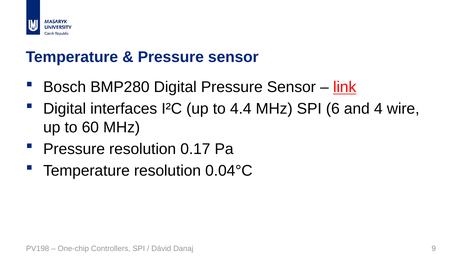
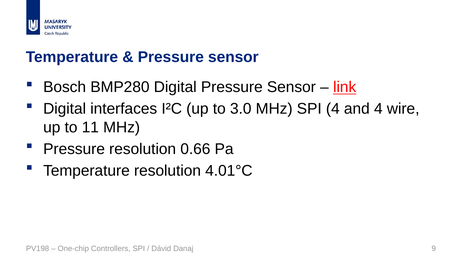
4.4: 4.4 -> 3.0 (241, 109)
SPI 6: 6 -> 4 (333, 109)
60: 60 -> 11 (90, 127)
0.17: 0.17 -> 0.66 (195, 149)
0.04°C: 0.04°C -> 4.01°C (229, 170)
